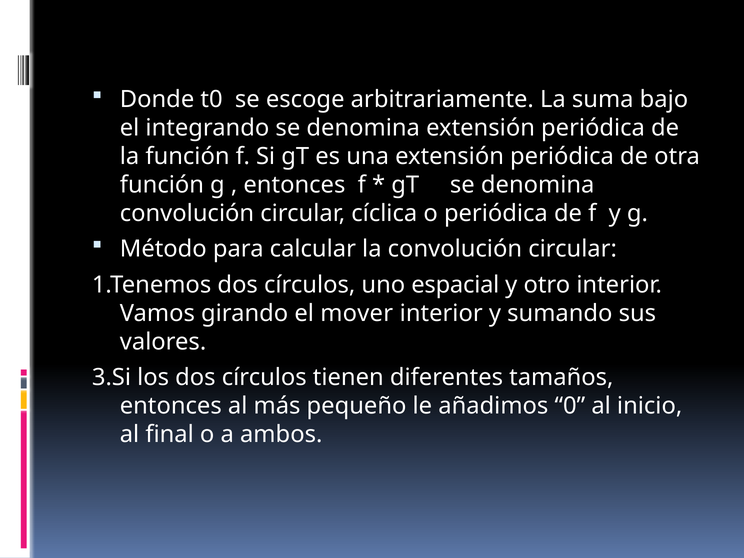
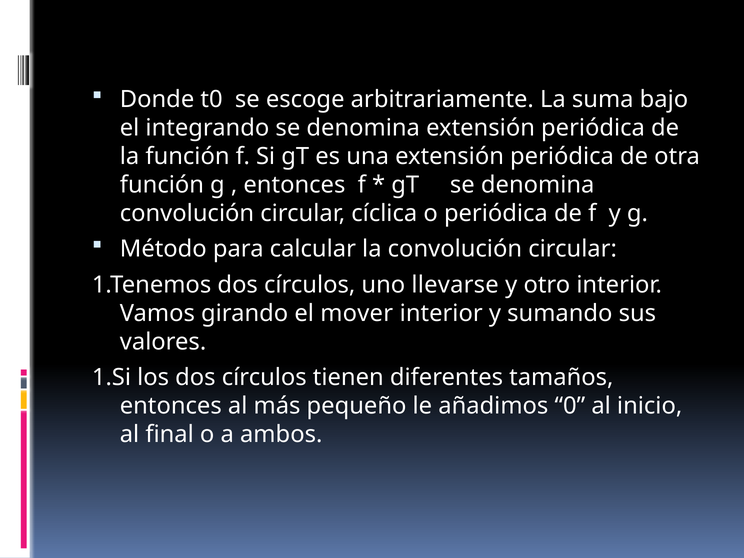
espacial: espacial -> llevarse (455, 285)
3.Si: 3.Si -> 1.Si (111, 378)
